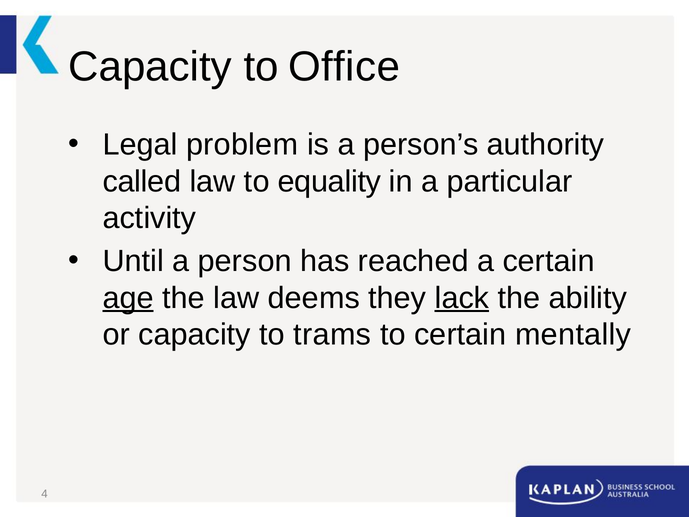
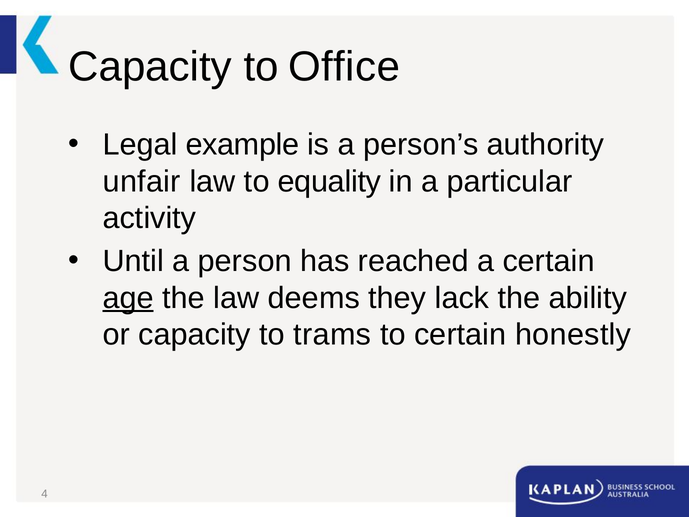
problem: problem -> example (242, 145)
called: called -> unfair (142, 181)
lack underline: present -> none (462, 298)
mentally: mentally -> honestly (573, 335)
